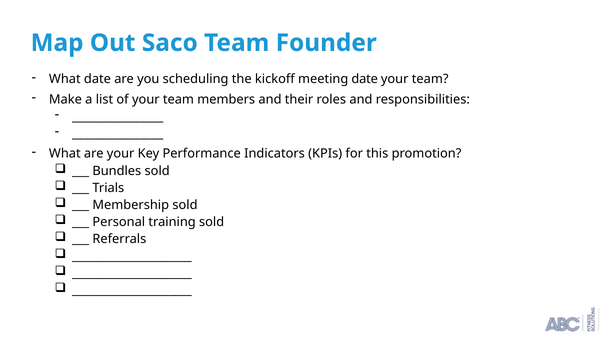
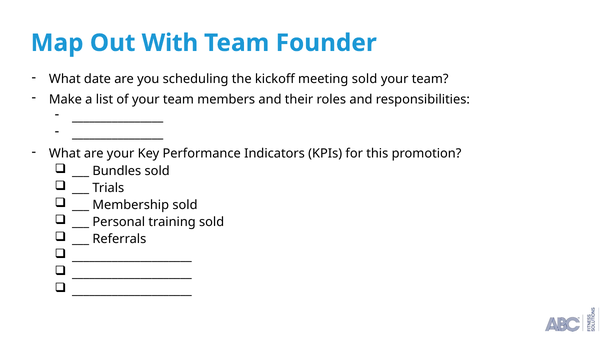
Saco: Saco -> With (170, 43)
meeting date: date -> sold (365, 79)
